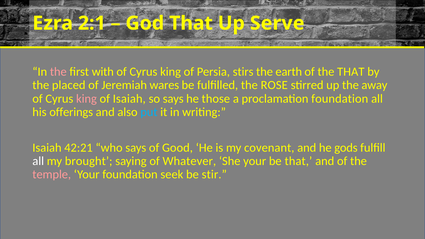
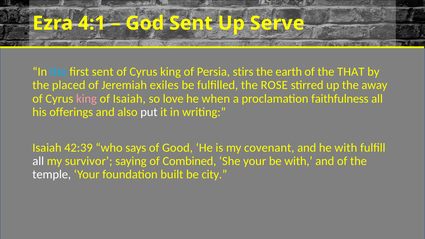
2:1: 2:1 -> 4:1 (92, 23)
God That: That -> Sent (191, 23)
the colour: pink -> light blue (58, 72)
first with: with -> sent (103, 72)
wares: wares -> exiles (164, 85)
so says: says -> love (173, 99)
those: those -> when (216, 99)
proclamation foundation: foundation -> faithfulness (340, 99)
put colour: light blue -> white (149, 112)
42:21: 42:21 -> 42:39 (79, 148)
he gods: gods -> with (346, 148)
brought: brought -> survivor (89, 161)
Whatever: Whatever -> Combined (189, 161)
be that: that -> with (298, 161)
temple colour: pink -> white (52, 174)
seek: seek -> built (172, 174)
stir: stir -> city (214, 174)
